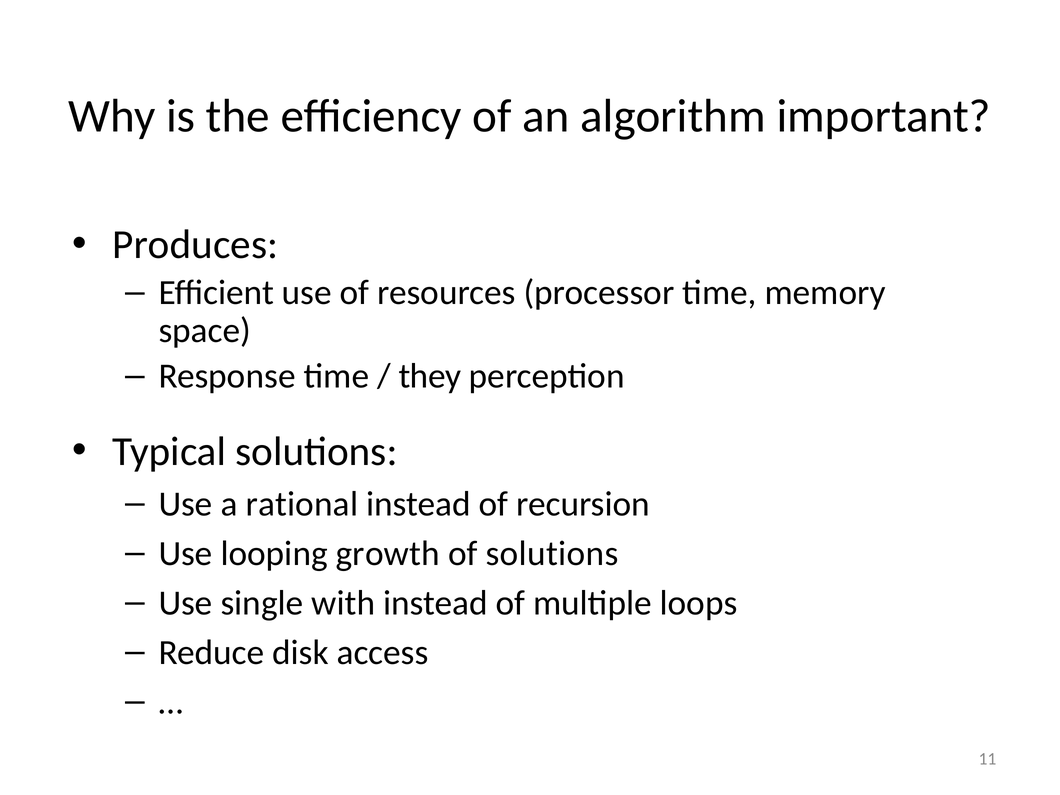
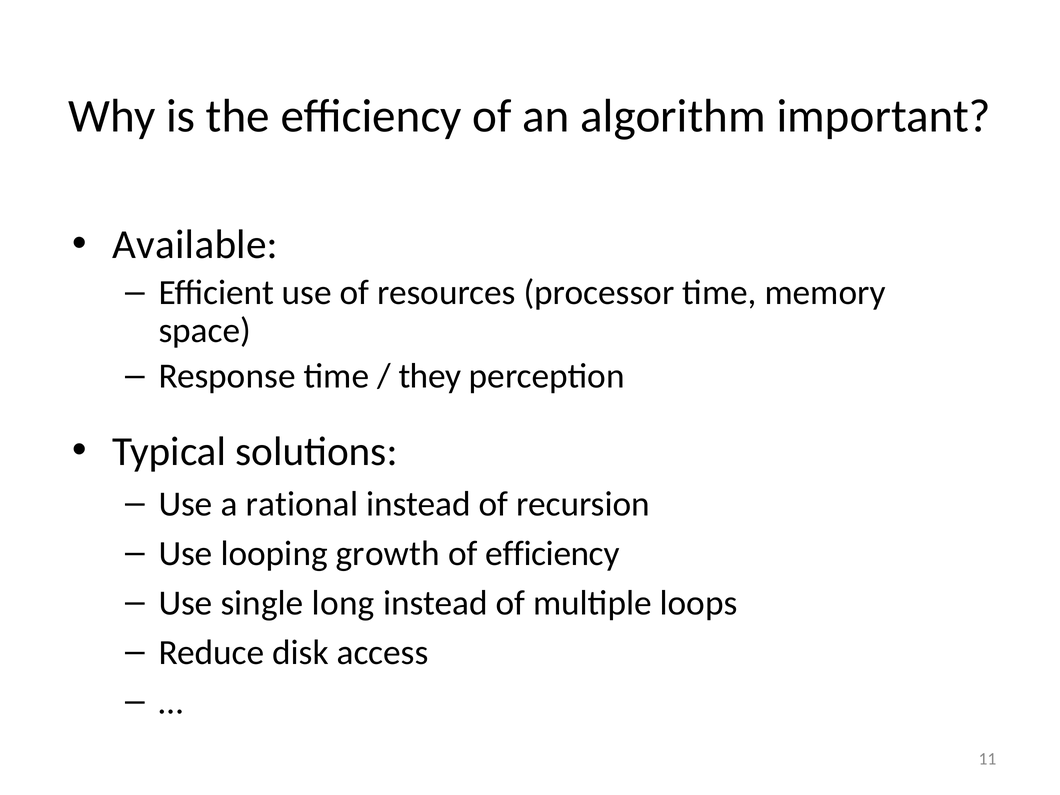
Produces: Produces -> Available (195, 245)
of solutions: solutions -> efficiency (553, 554)
with: with -> long (343, 603)
